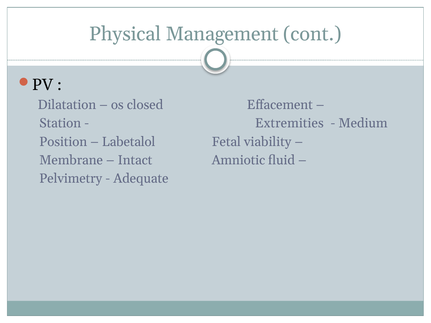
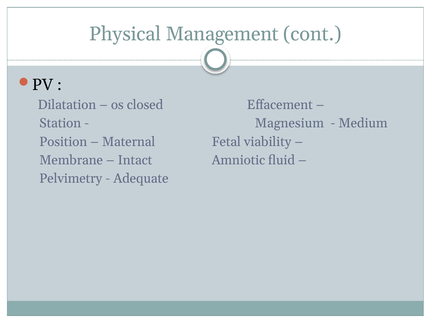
Extremities: Extremities -> Magnesium (289, 123)
Labetalol: Labetalol -> Maternal (129, 142)
